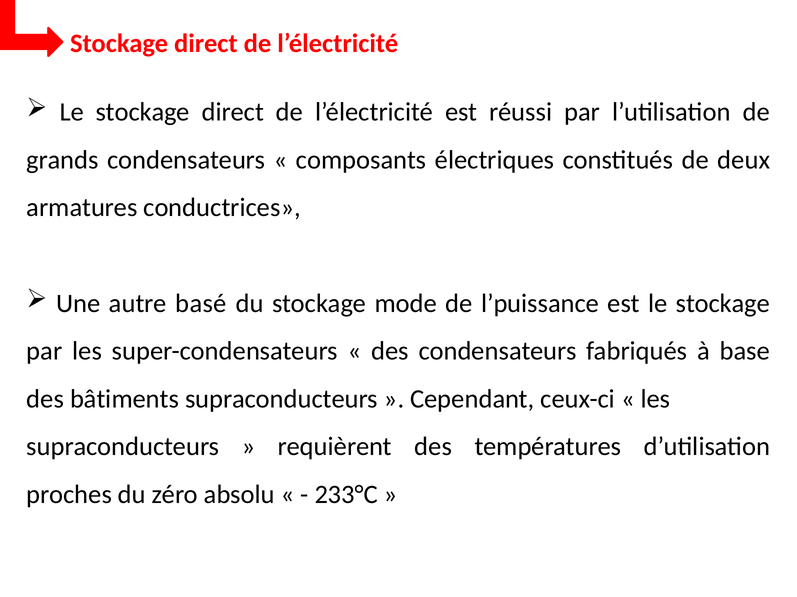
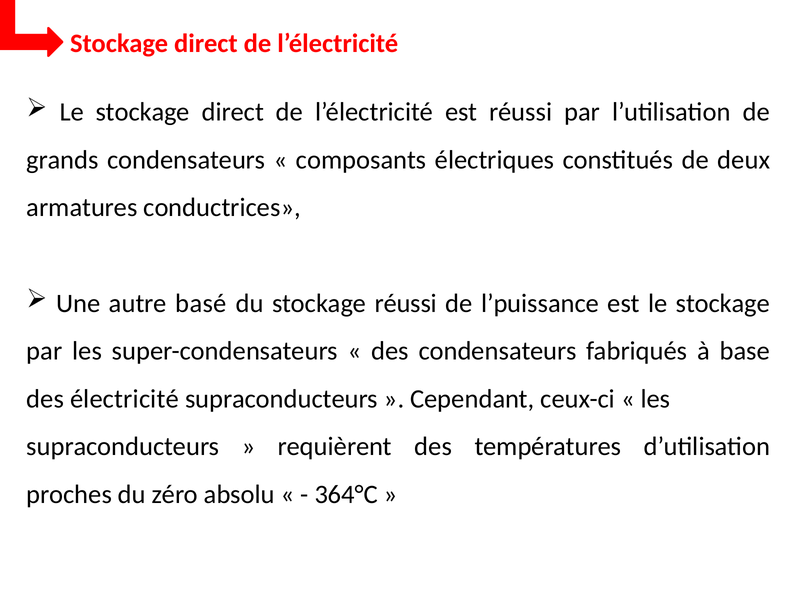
stockage mode: mode -> réussi (406, 304)
bâtiments: bâtiments -> électricité (124, 399)
233°C: 233°C -> 364°C (346, 495)
